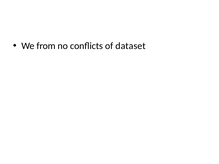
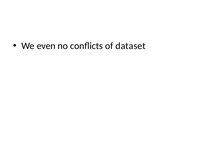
from: from -> even (46, 46)
